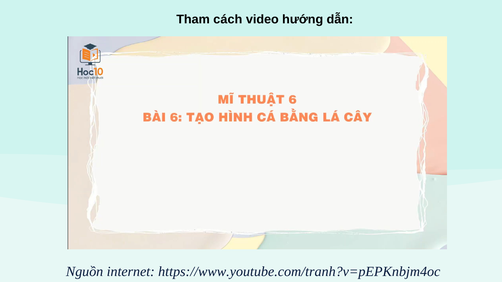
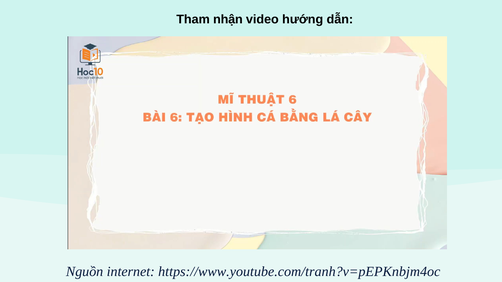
cách: cách -> nhận (228, 19)
